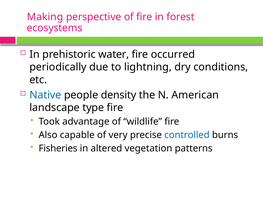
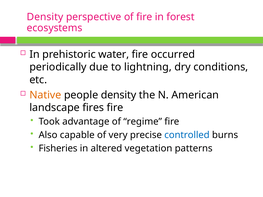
Making: Making -> Density (45, 17)
Native colour: blue -> orange (45, 95)
type: type -> fires (93, 108)
wildlife: wildlife -> regime (143, 122)
